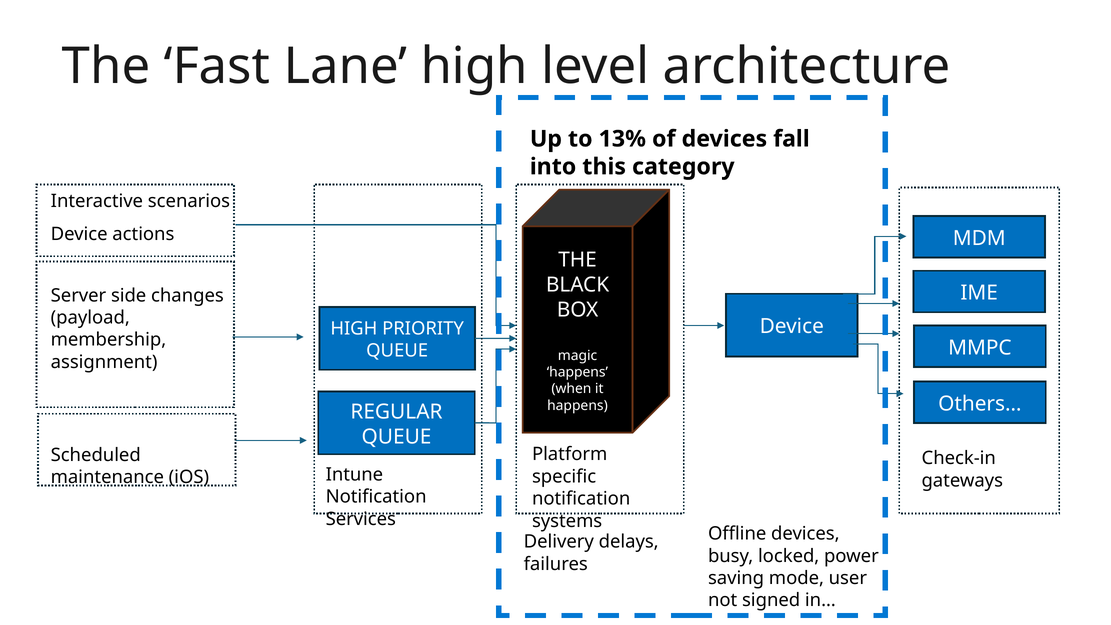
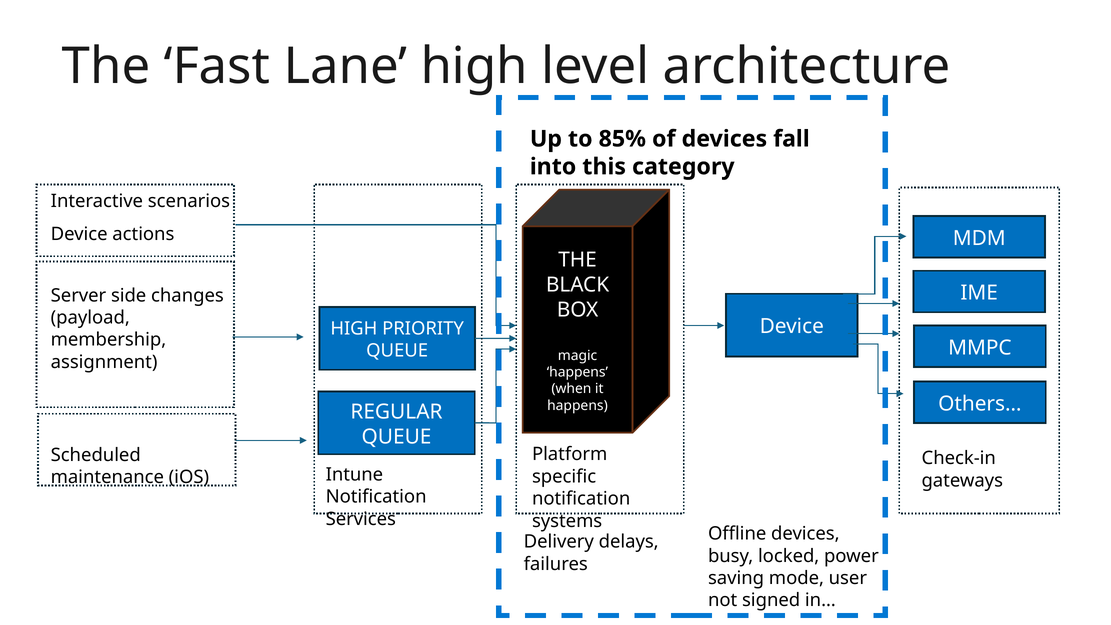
13%: 13% -> 85% (622, 139)
